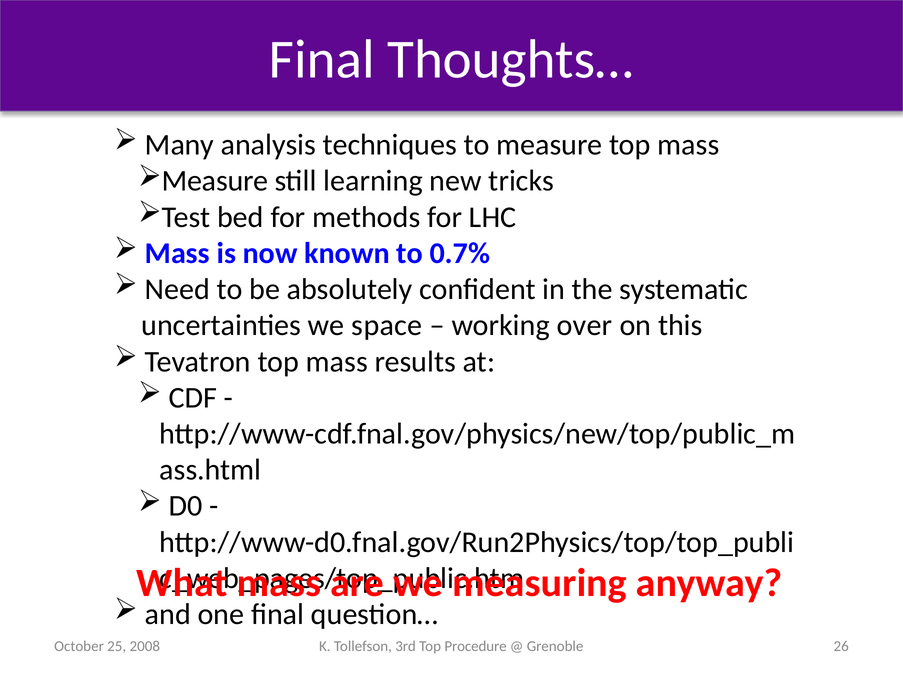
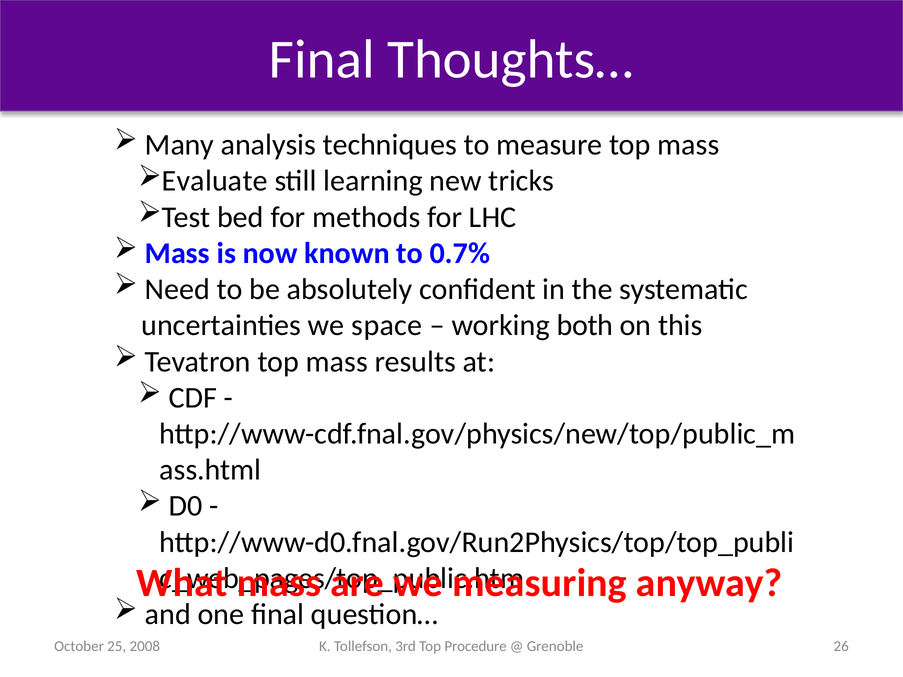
Measure: Measure -> Evaluate (215, 181)
over: over -> both (585, 326)
